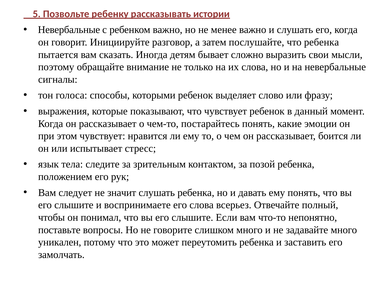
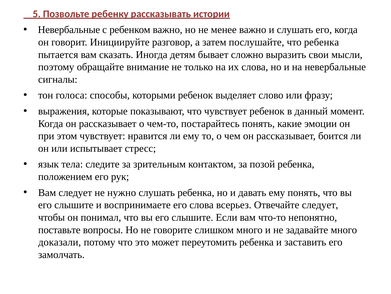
значит: значит -> нужно (122, 192)
Отвечайте полный: полный -> следует (320, 205)
уникален: уникален -> доказали (60, 242)
